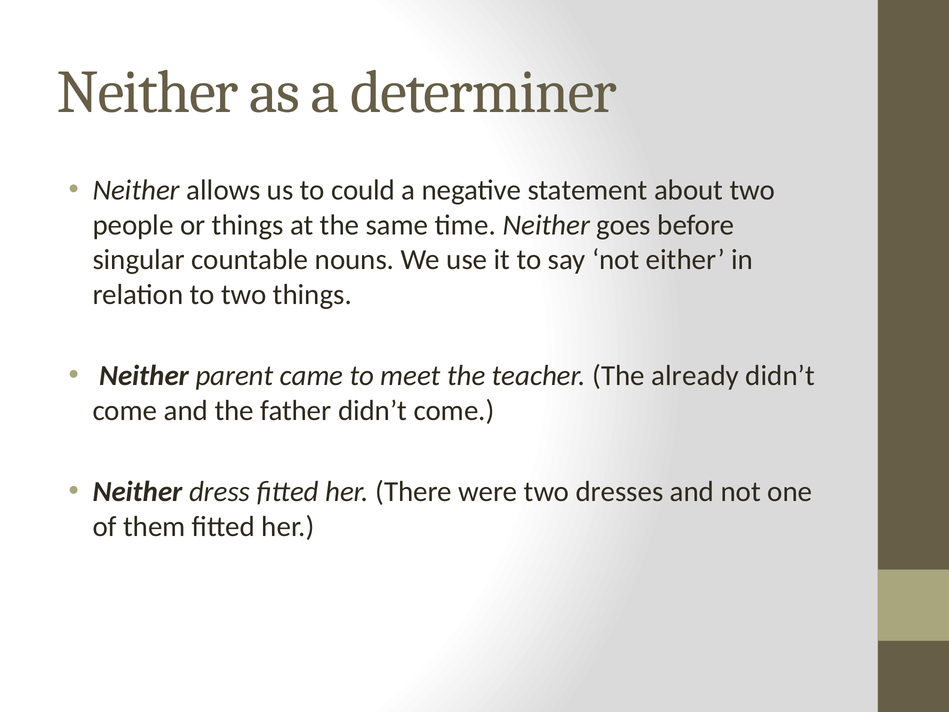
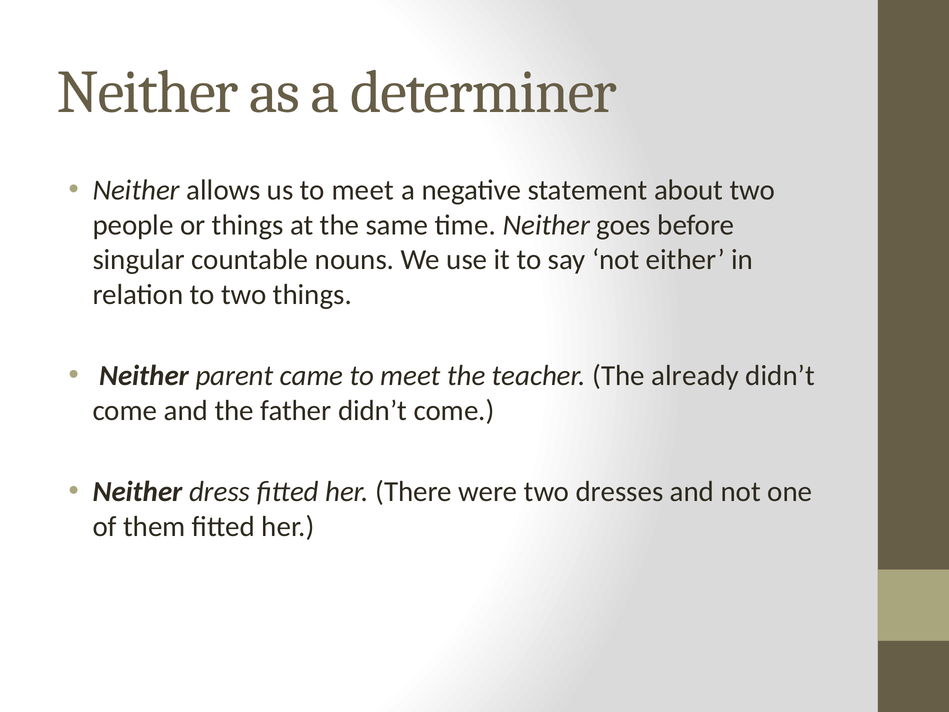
us to could: could -> meet (363, 190)
